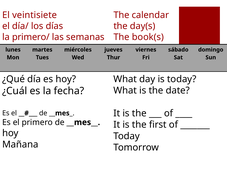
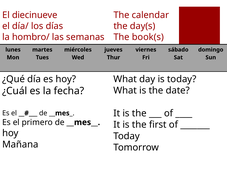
veintisiete: veintisiete -> diecinueve (35, 15)
primero/: primero/ -> hombro/ (31, 37)
